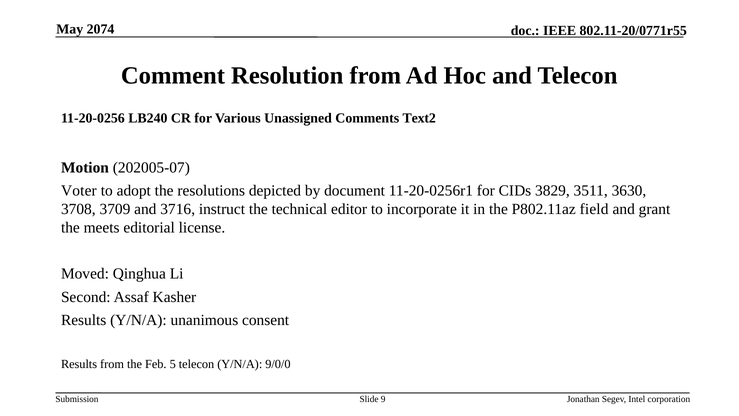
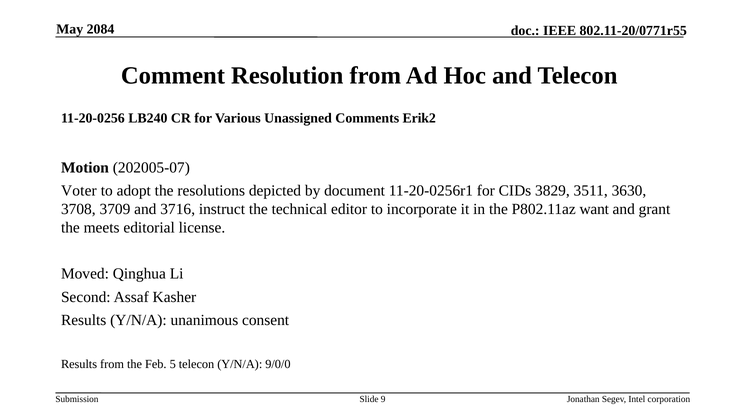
2074: 2074 -> 2084 (101, 29)
Text2: Text2 -> Erik2 (419, 118)
field: field -> want (594, 209)
